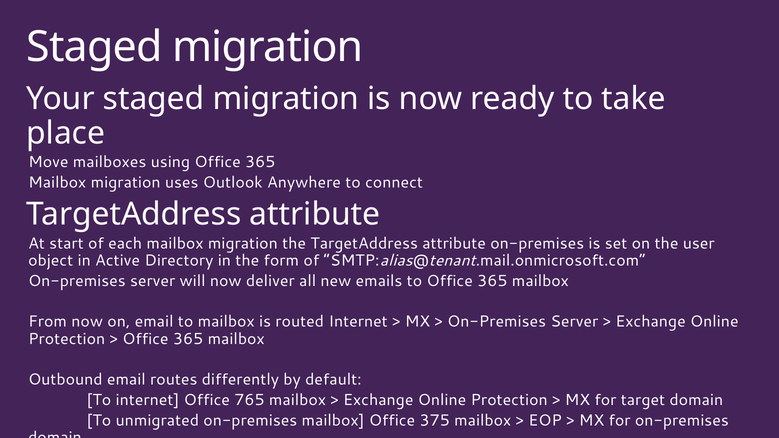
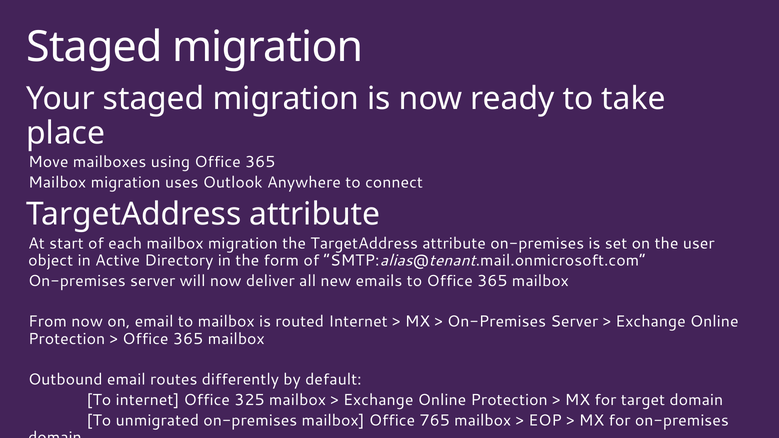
765: 765 -> 325 (249, 400)
375: 375 -> 765 (435, 420)
